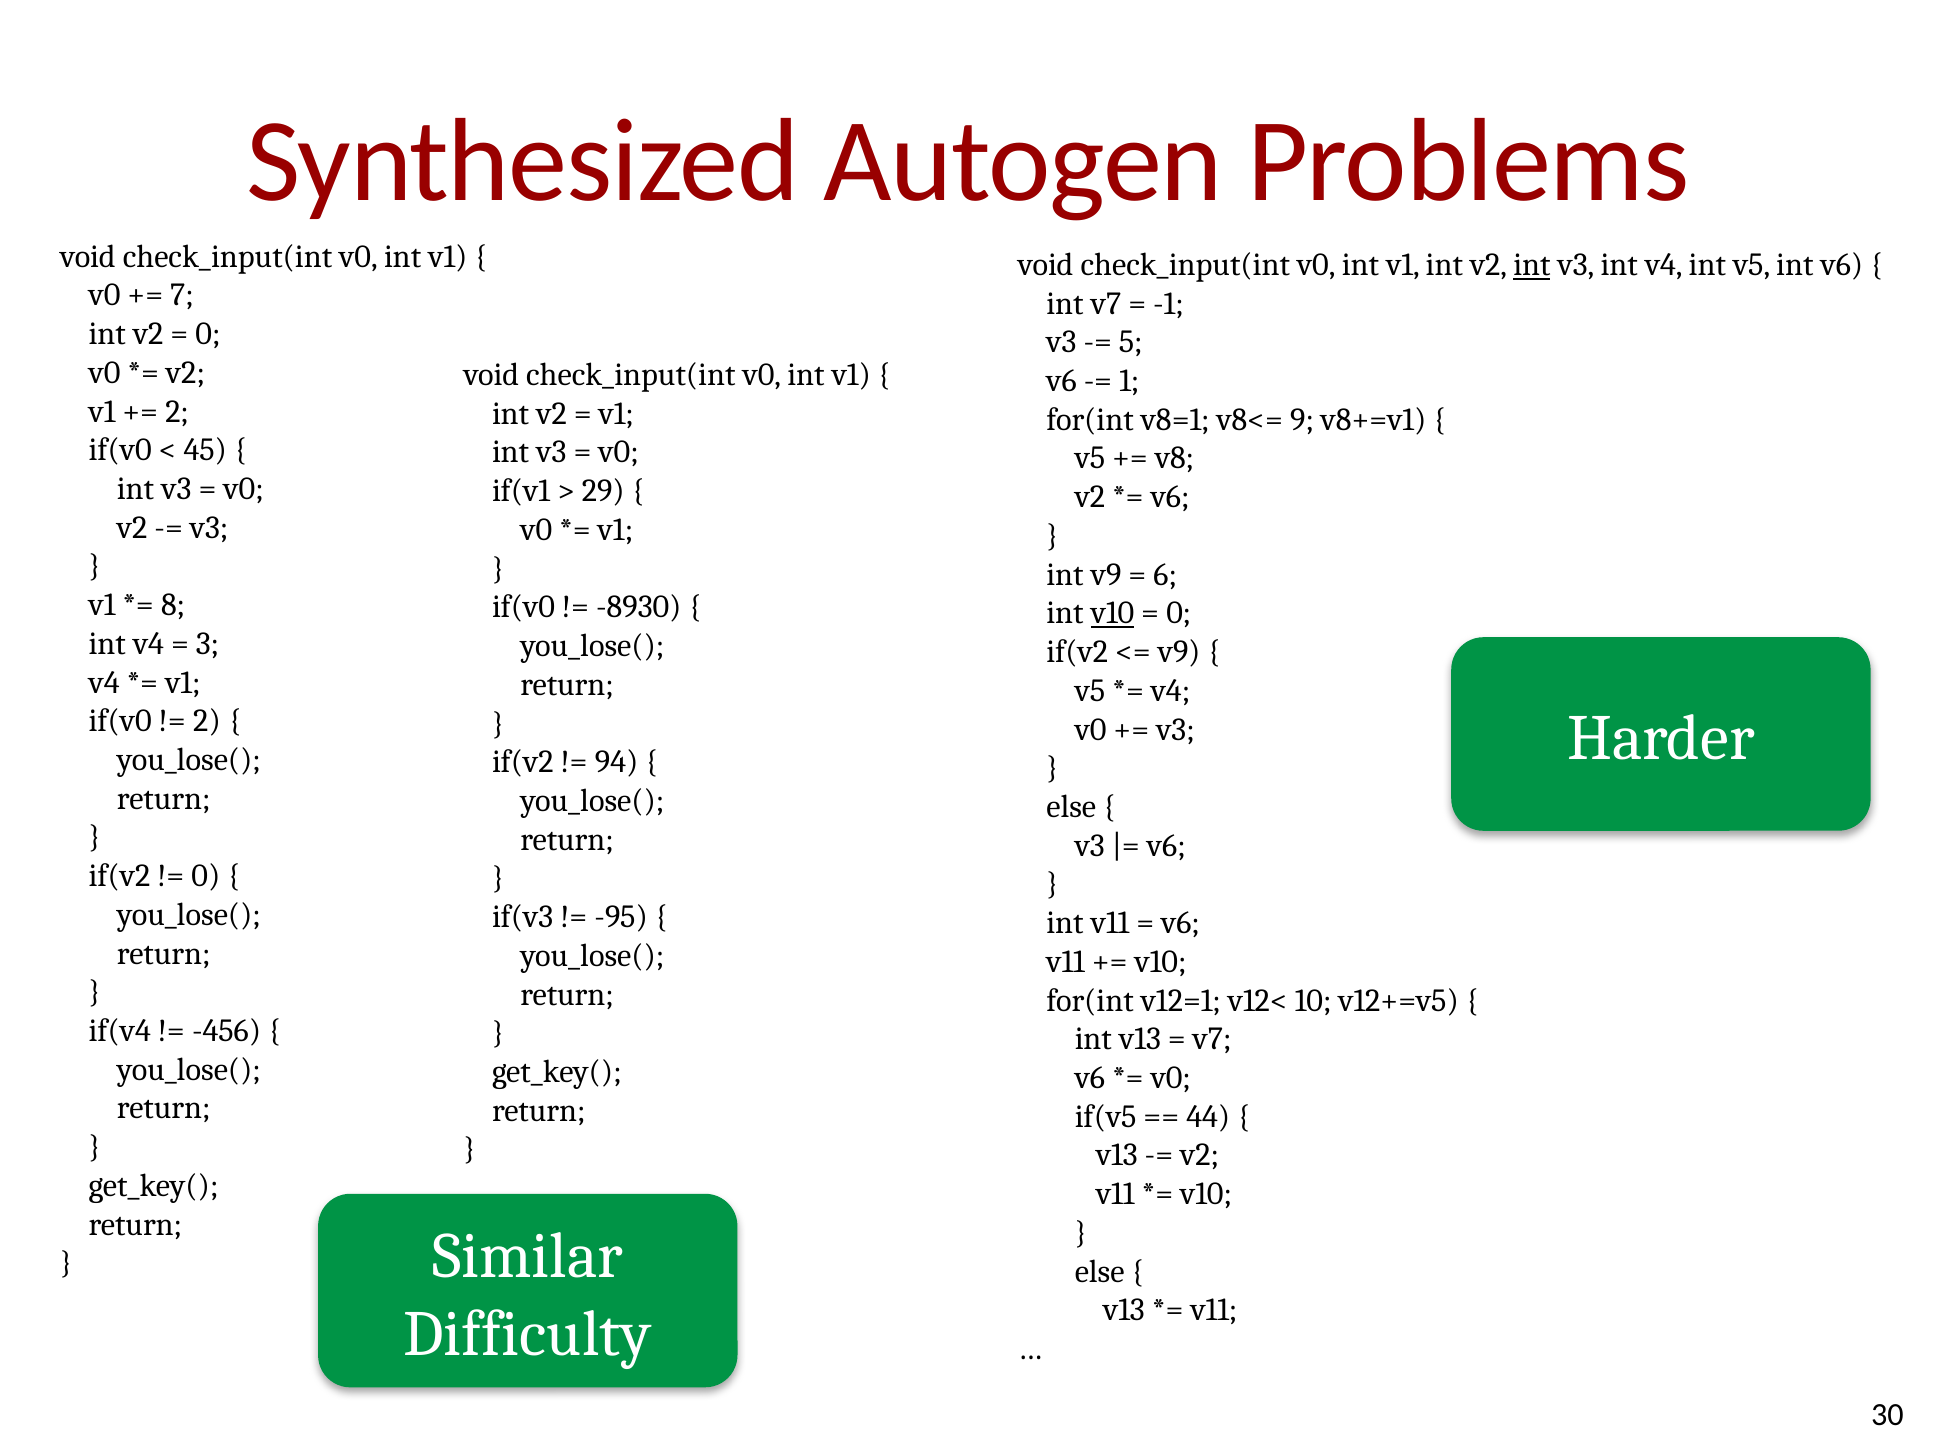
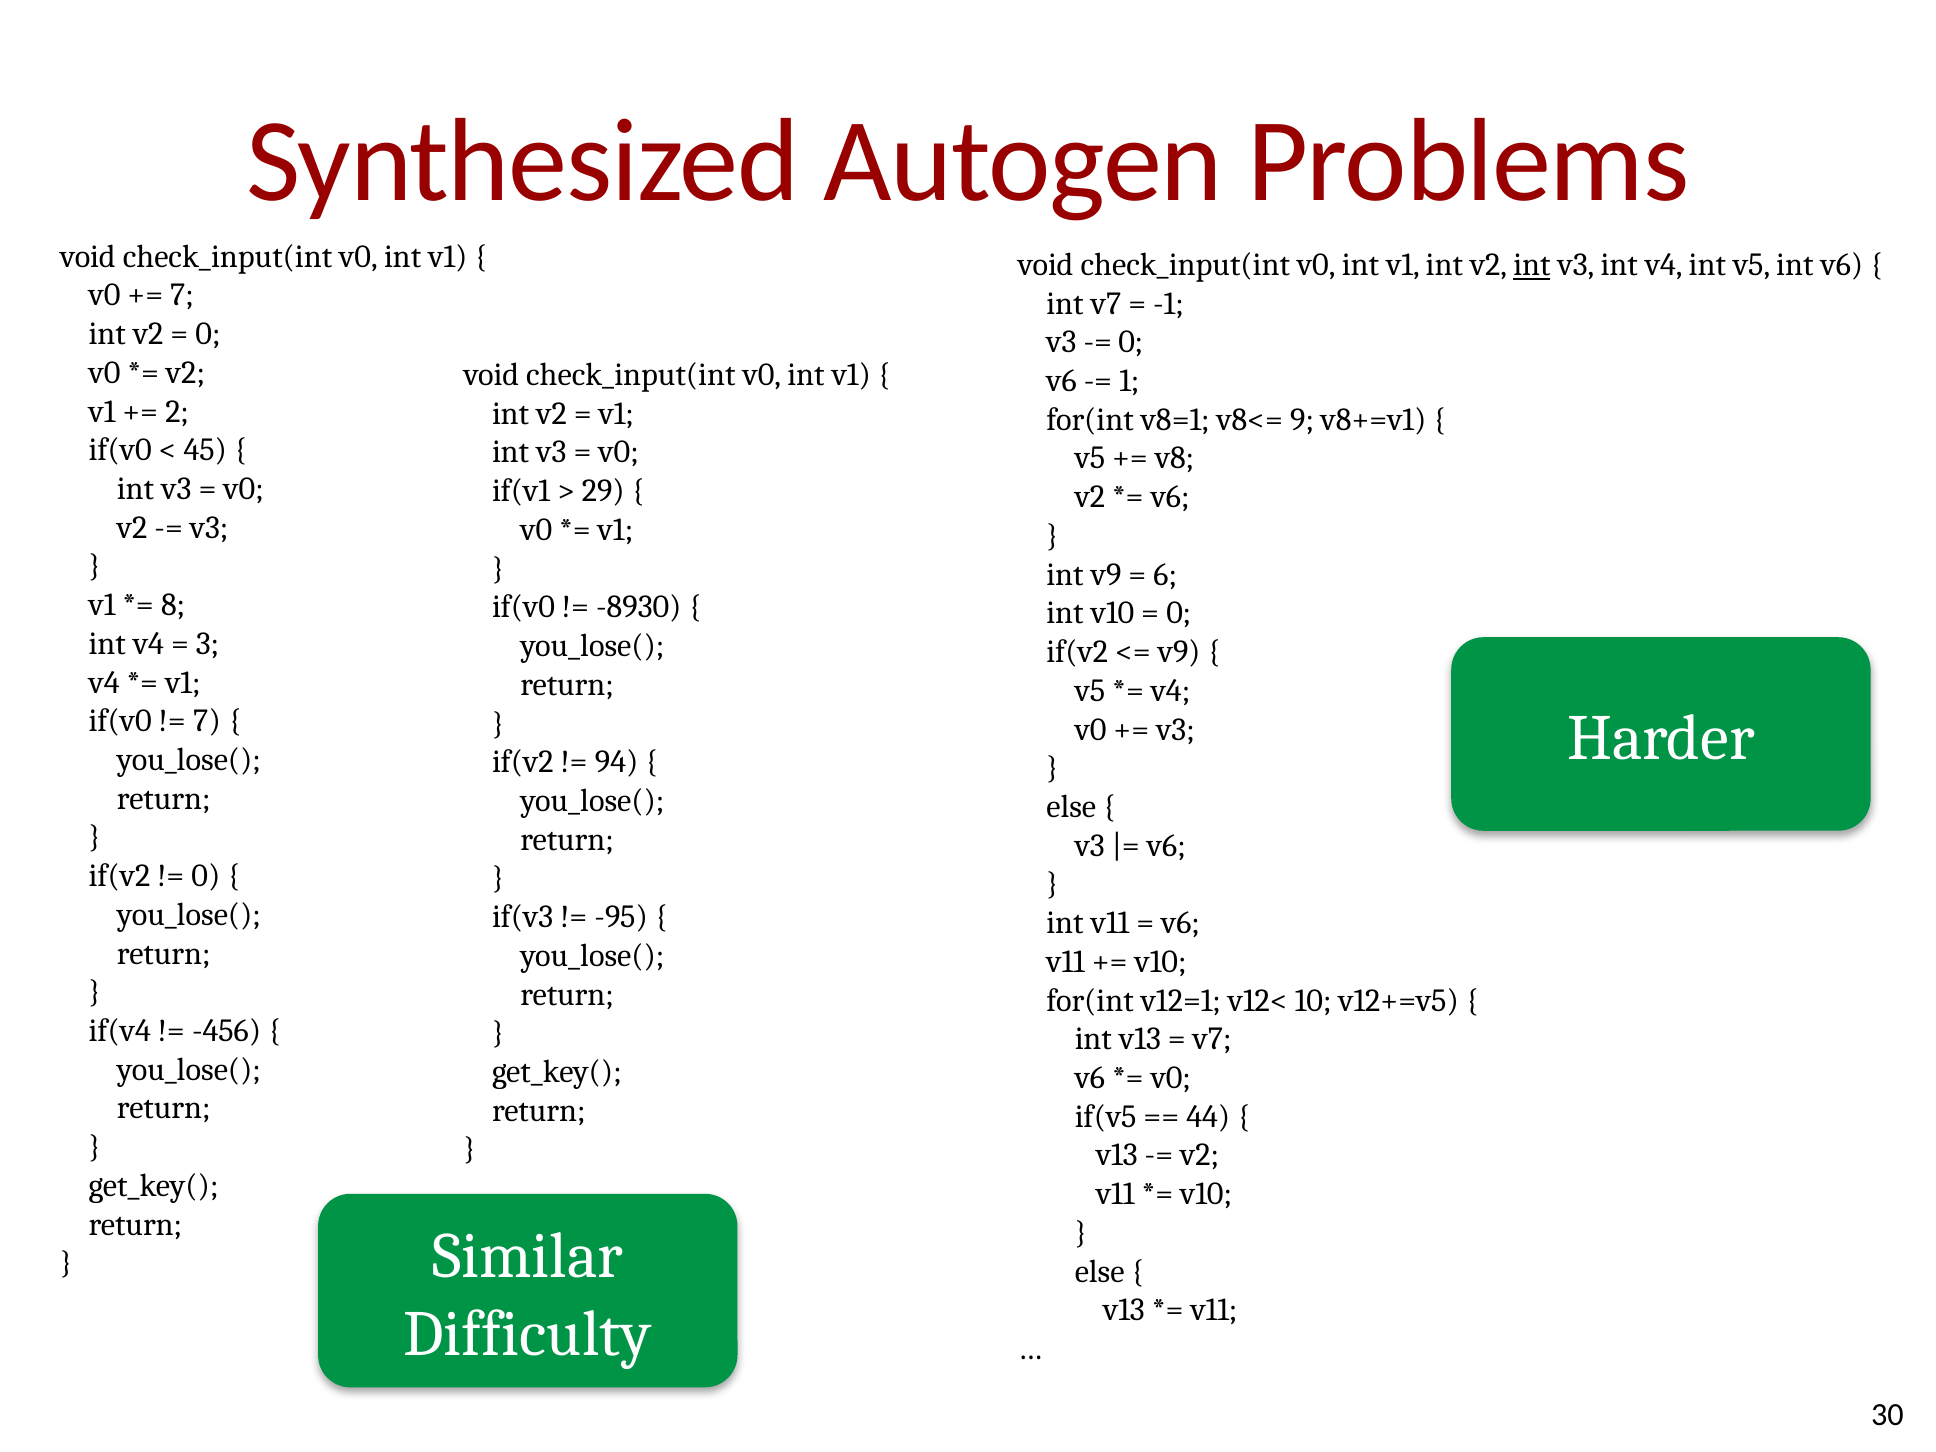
5: 5 -> 0 (1131, 342)
v10 underline: present -> none (1113, 613)
2: 2 -> 7 (207, 721)
